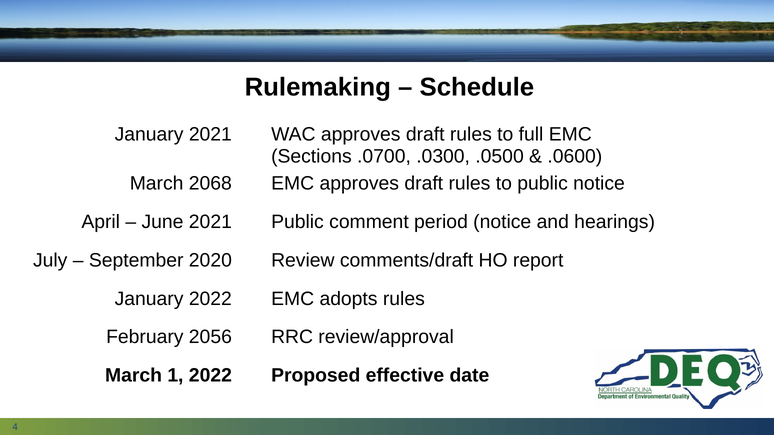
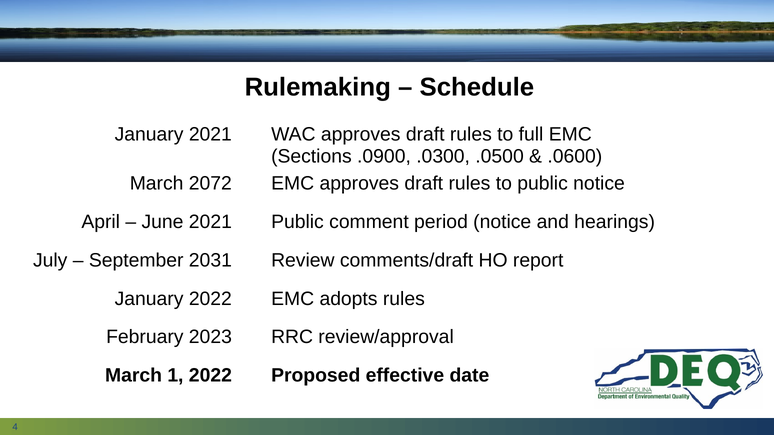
.0700: .0700 -> .0900 (384, 156)
2068: 2068 -> 2072 (210, 184)
2020: 2020 -> 2031 (210, 261)
2056: 2056 -> 2023 (210, 337)
